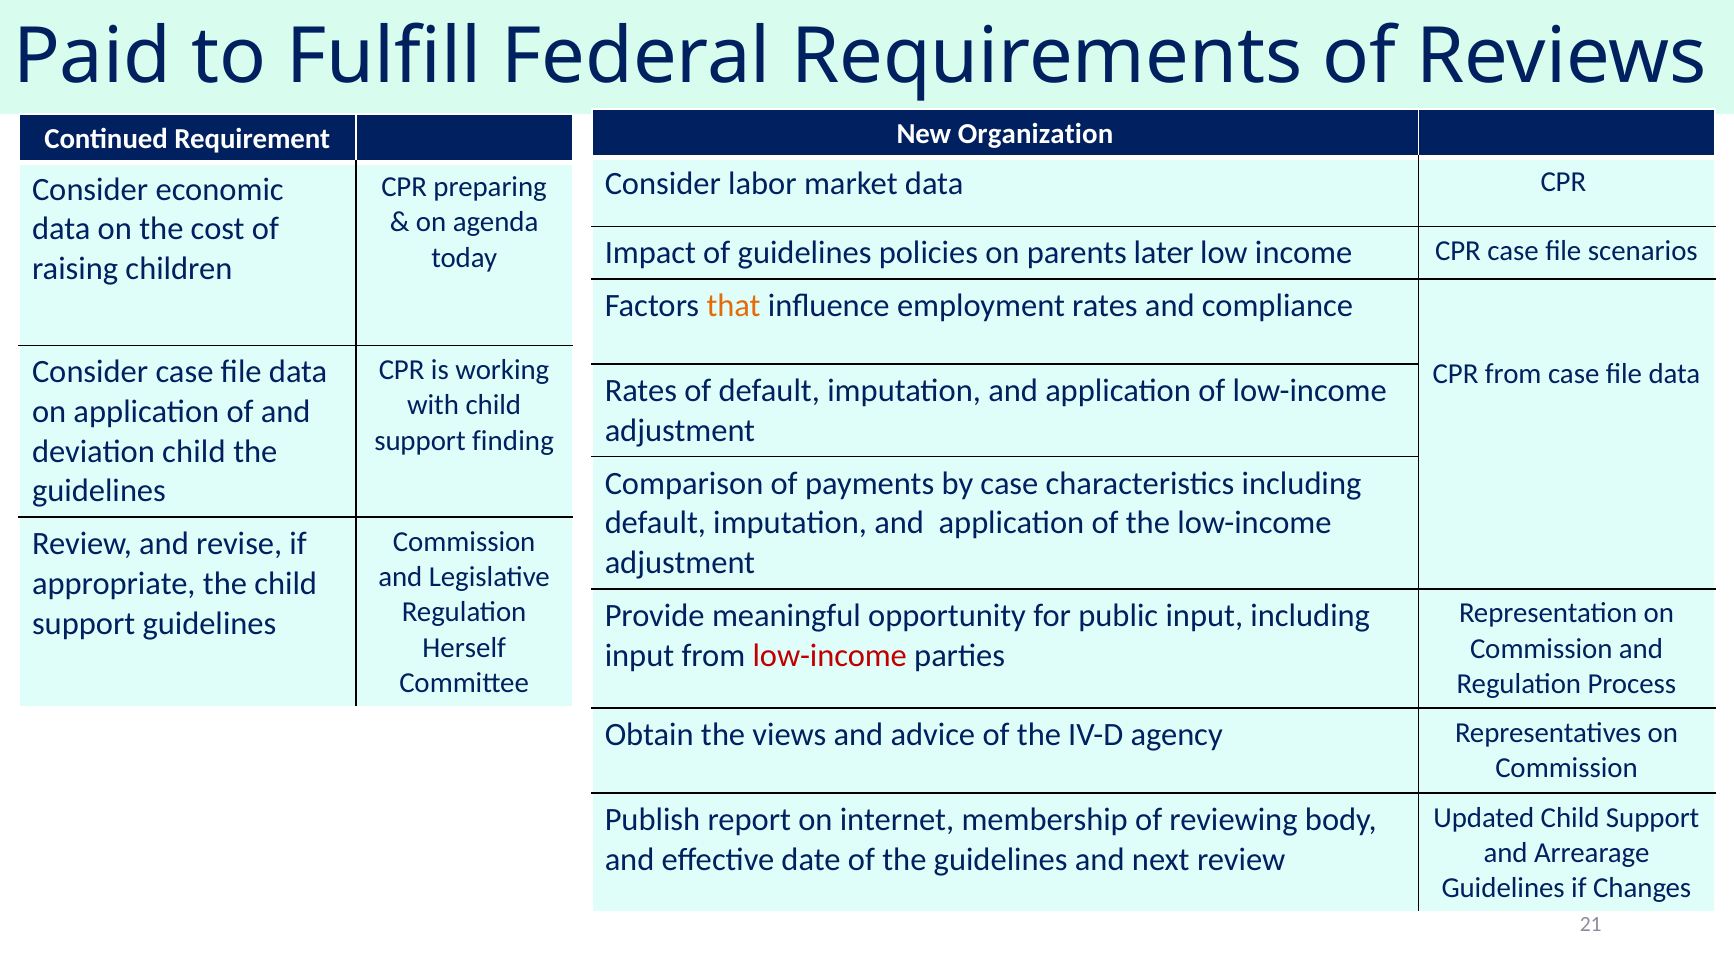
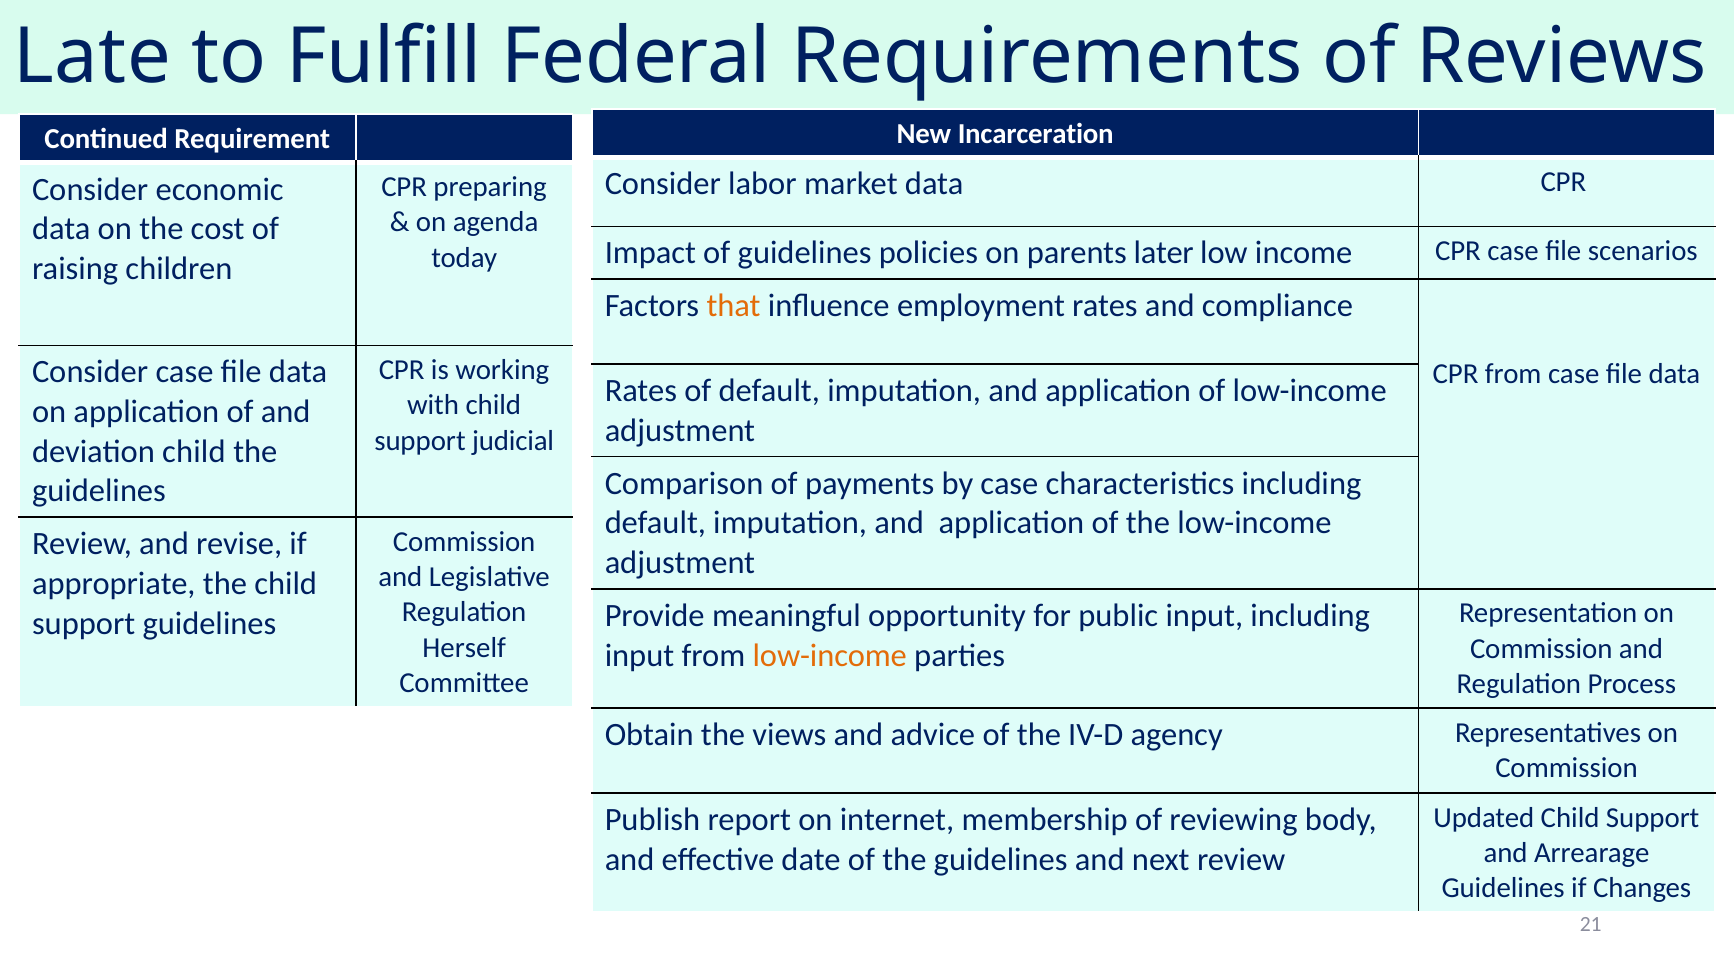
Paid: Paid -> Late (92, 56)
Organization: Organization -> Incarceration (1036, 134)
finding: finding -> judicial (513, 440)
low-income colour: red -> orange (830, 655)
